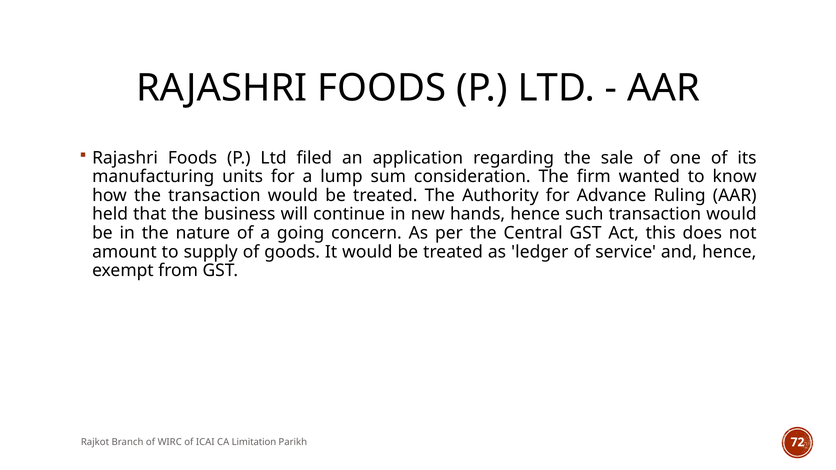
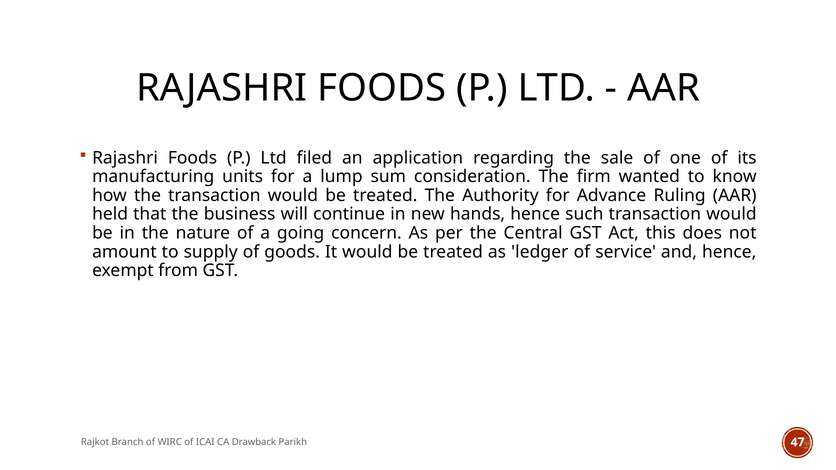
Limitation: Limitation -> Drawback (254, 442)
72: 72 -> 47 (798, 442)
